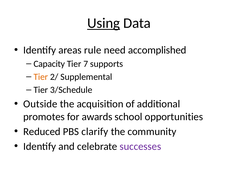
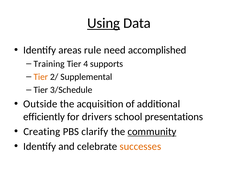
Capacity: Capacity -> Training (49, 64)
7: 7 -> 4 (86, 64)
promotes: promotes -> efficiently (44, 116)
awards: awards -> drivers (97, 116)
opportunities: opportunities -> presentations (174, 116)
Reduced: Reduced -> Creating (42, 131)
community underline: none -> present (152, 131)
successes colour: purple -> orange (140, 146)
